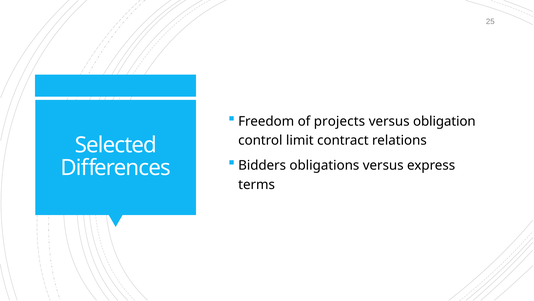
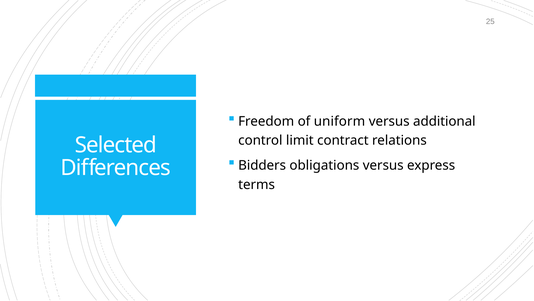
projects: projects -> uniform (339, 121)
obligation: obligation -> additional (444, 121)
